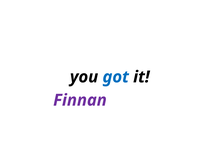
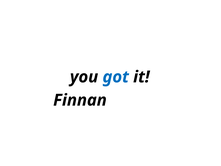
Finnan colour: purple -> black (80, 100)
